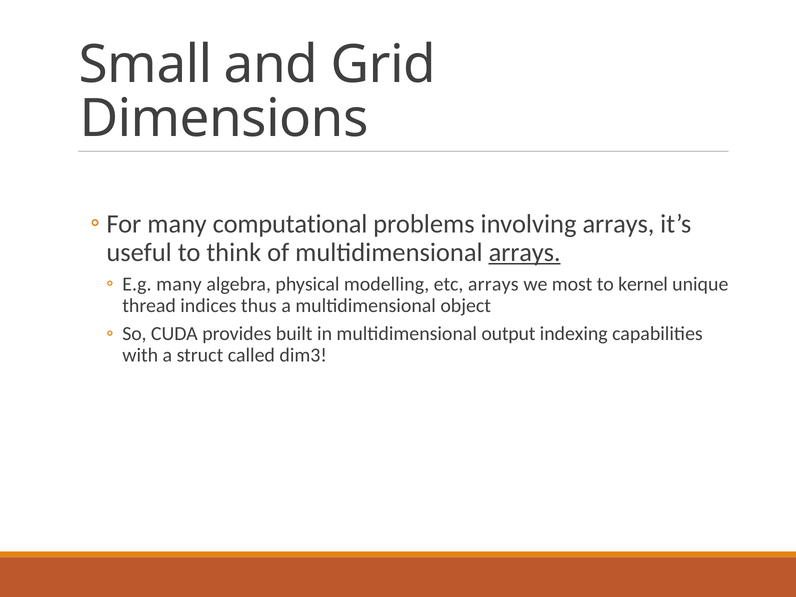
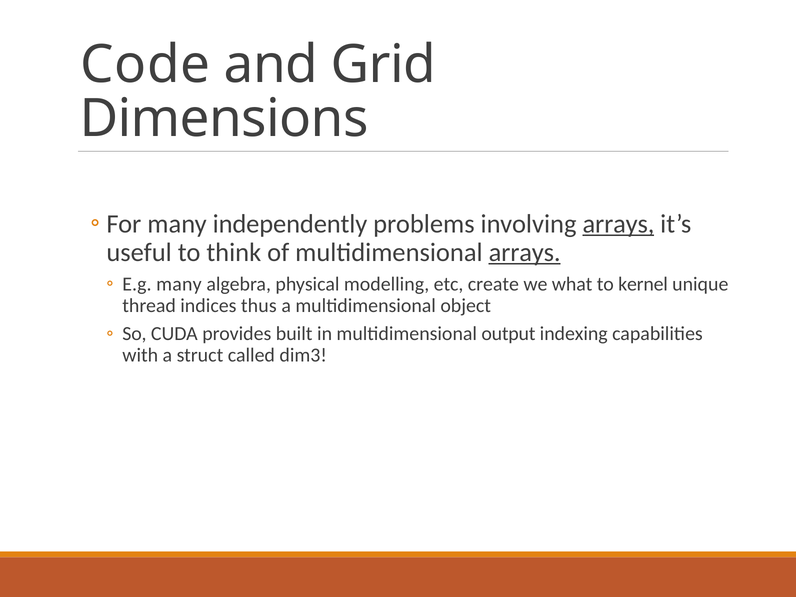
Small: Small -> Code (145, 65)
computational: computational -> independently (290, 224)
arrays underline: none -> present (618, 224)
etc arrays: arrays -> create (493, 284)
most: most -> what (572, 284)
